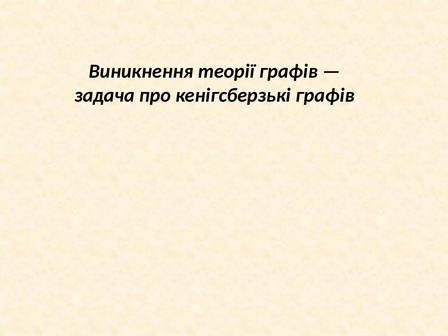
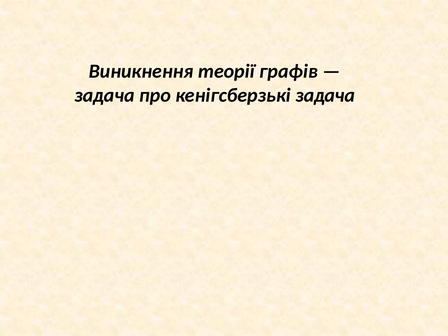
кенігсберзькі графів: графів -> задача (325, 95)
